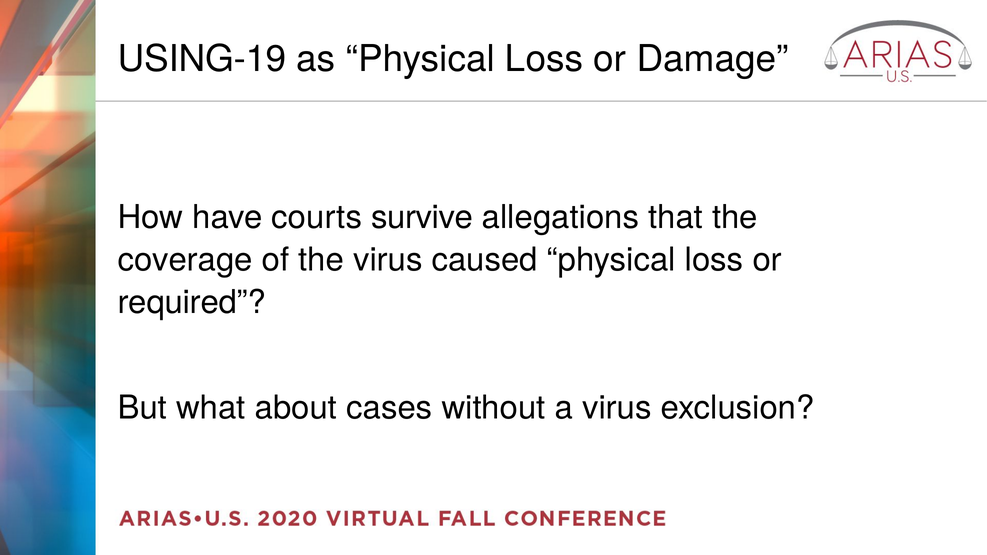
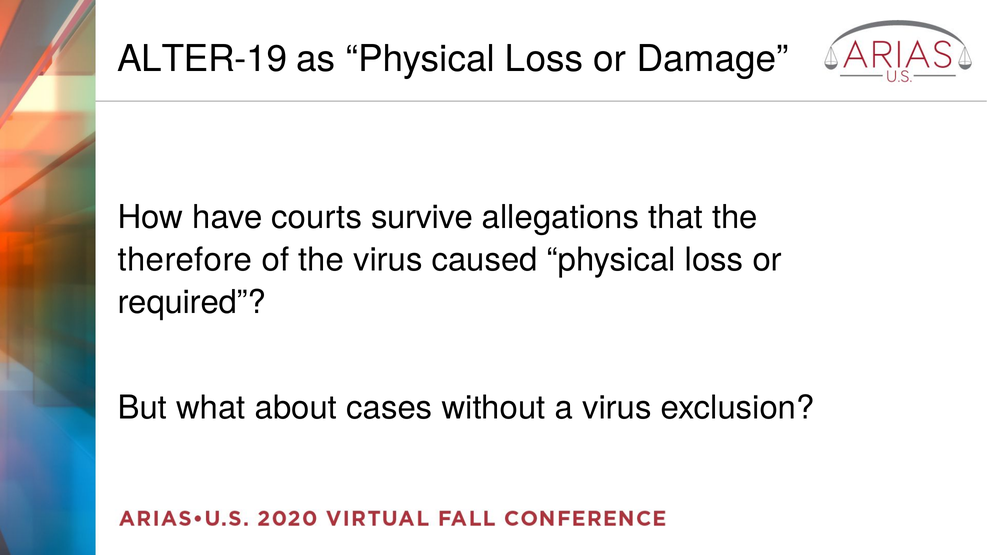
USING-19: USING-19 -> ALTER-19 (202, 59)
coverage: coverage -> therefore (185, 260)
